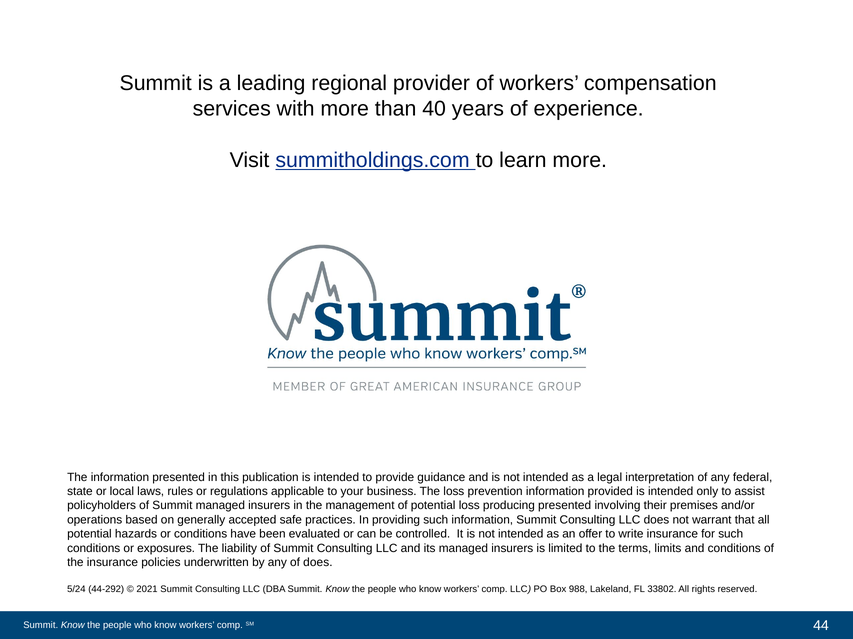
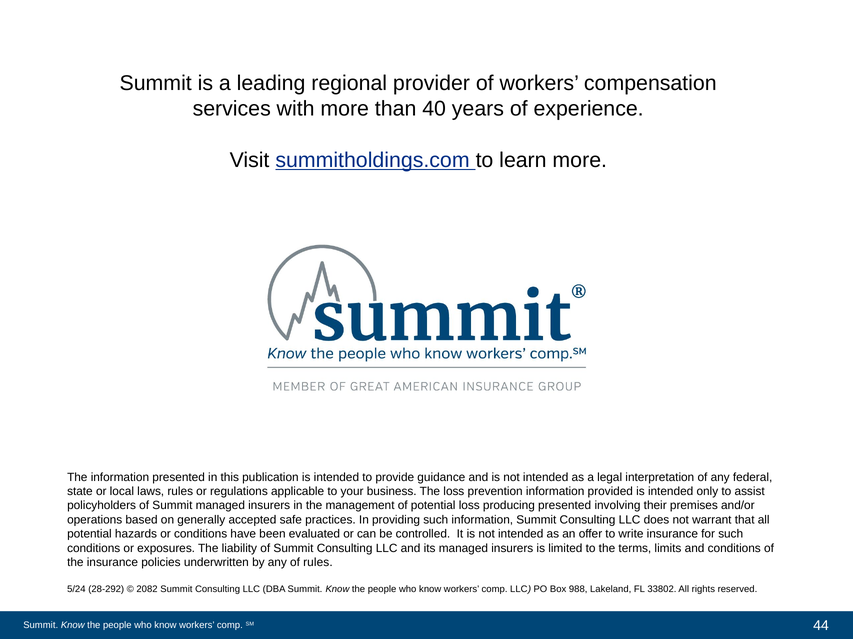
of does: does -> rules (318, 563)
44-292: 44-292 -> 28-292 (106, 590)
2021: 2021 -> 2082 (147, 590)
